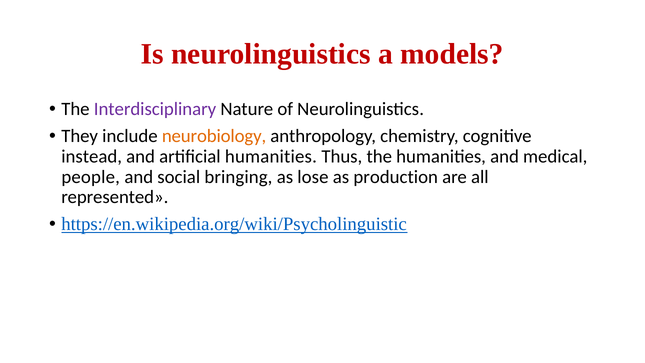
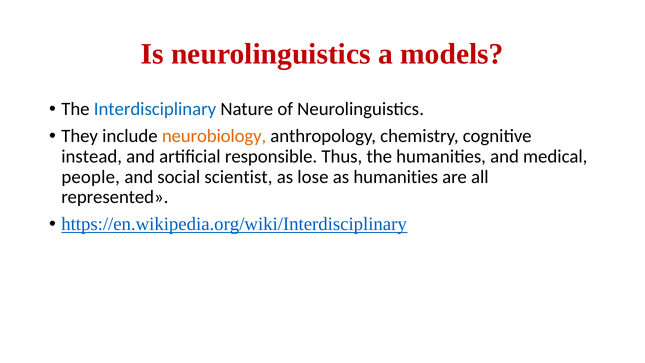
Interdisciplinary colour: purple -> blue (155, 109)
artificial humanities: humanities -> responsible (271, 156)
bringing: bringing -> scientist (238, 177)
as production: production -> humanities (396, 177)
https://en.wikipedia.org/wiki/Psycholinguistic: https://en.wikipedia.org/wiki/Psycholinguistic -> https://en.wikipedia.org/wiki/Interdisciplinary (234, 224)
